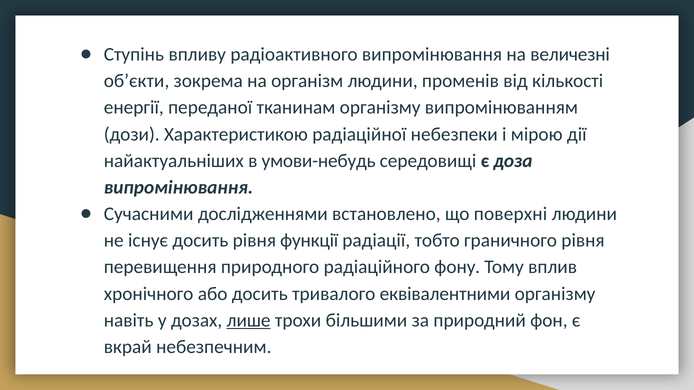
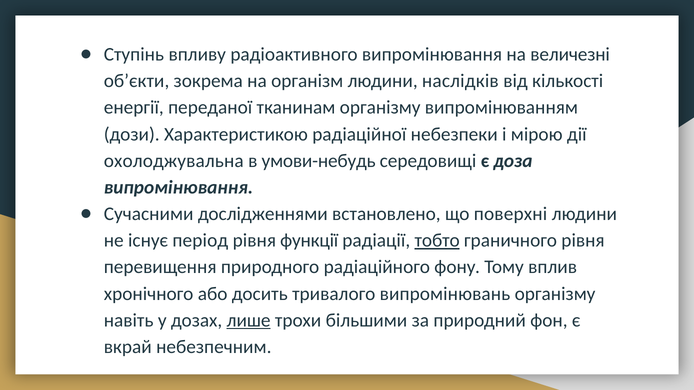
променів: променів -> наслідків (460, 81)
найактуальніших: найактуальніших -> охолоджувальна (174, 161)
існує досить: досить -> період (200, 241)
тобто underline: none -> present (437, 241)
еквівалентними: еквівалентними -> випромінювань (445, 294)
